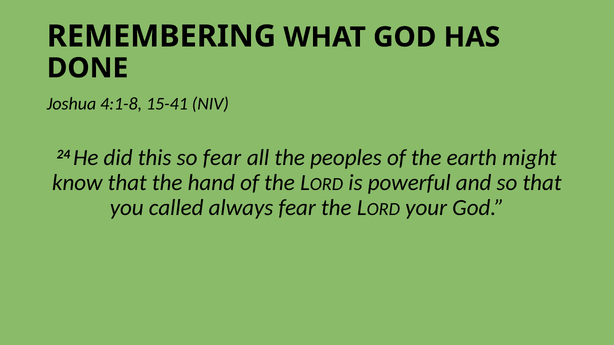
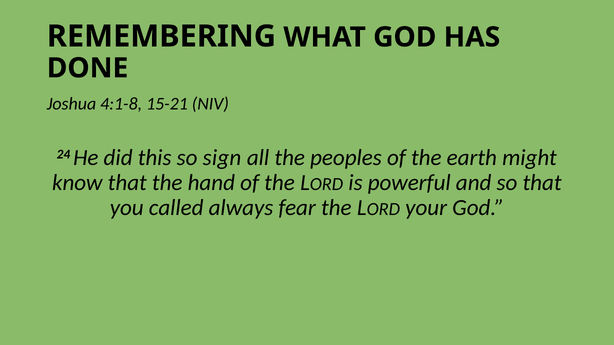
15-41: 15-41 -> 15-21 (167, 104)
so fear: fear -> sign (222, 158)
